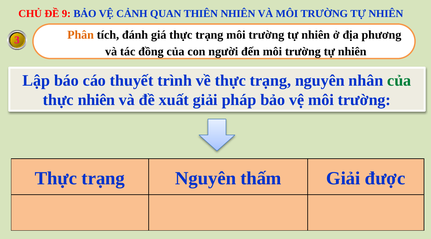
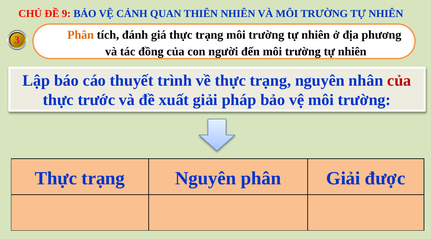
của colour: green -> red (399, 81)
thực nhiên: nhiên -> trước (96, 100)
Nguyên thấm: thấm -> phân (261, 179)
